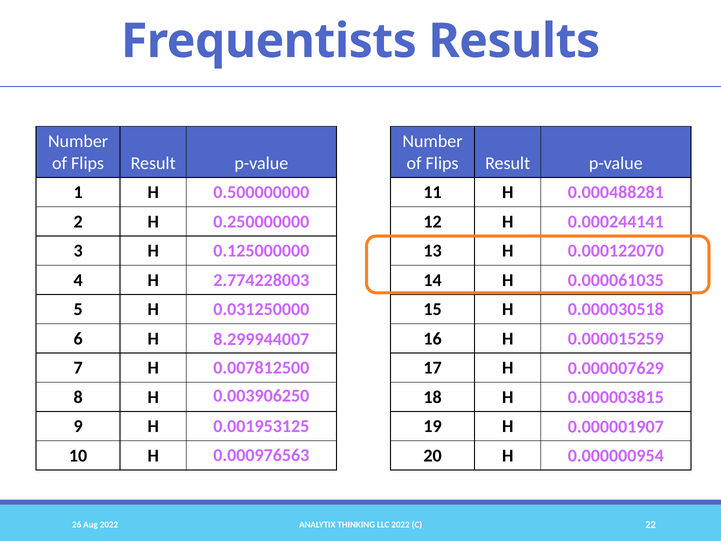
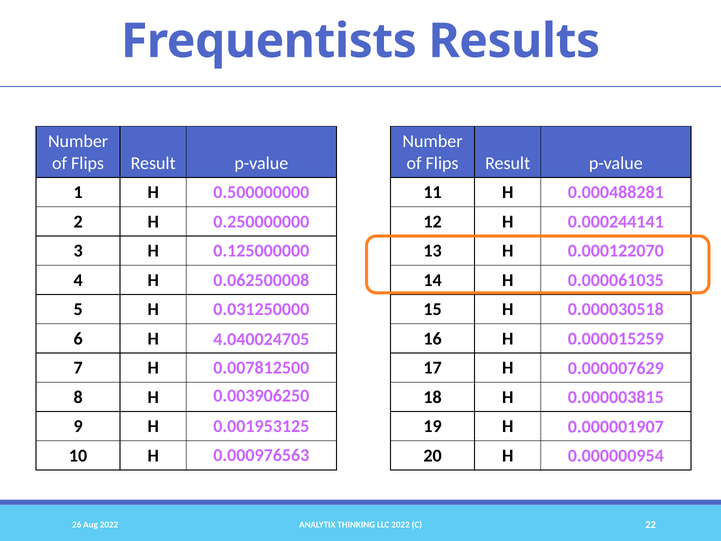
2.774228003: 2.774228003 -> 0.062500008 (261, 280)
8.299944007: 8.299944007 -> 4.040024705 (261, 339)
